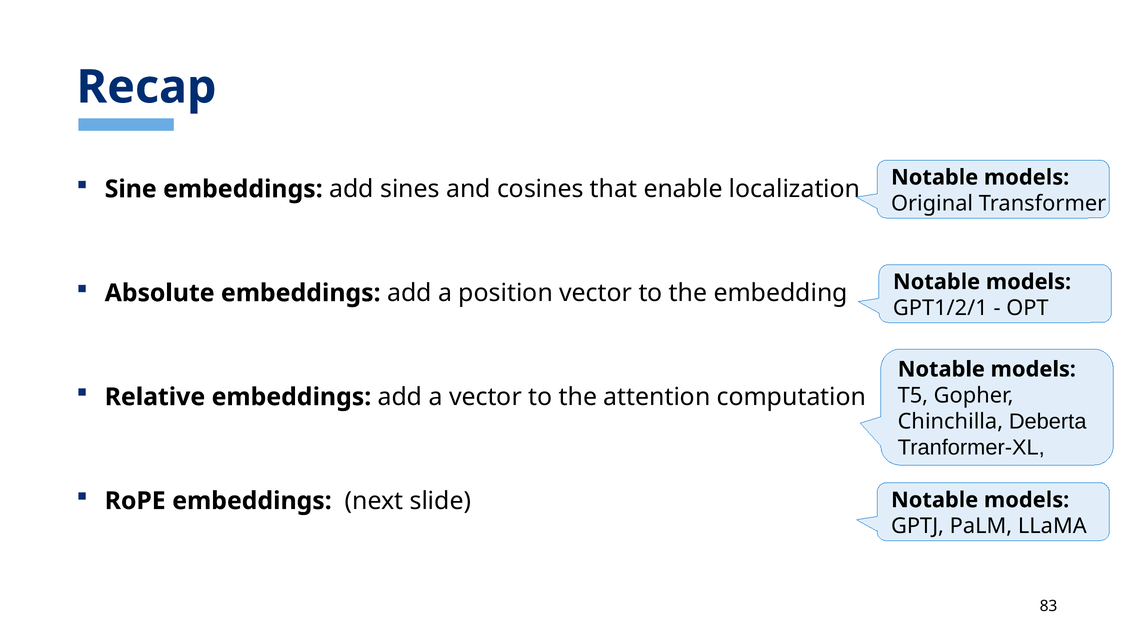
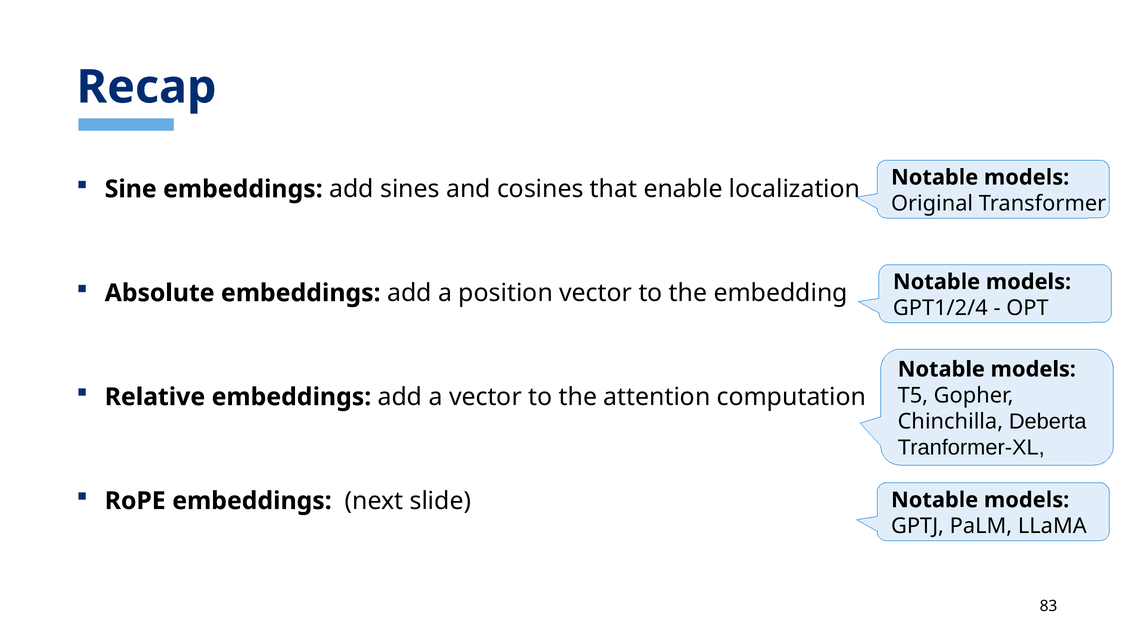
GPT1/2/1: GPT1/2/1 -> GPT1/2/4 (940, 308)
